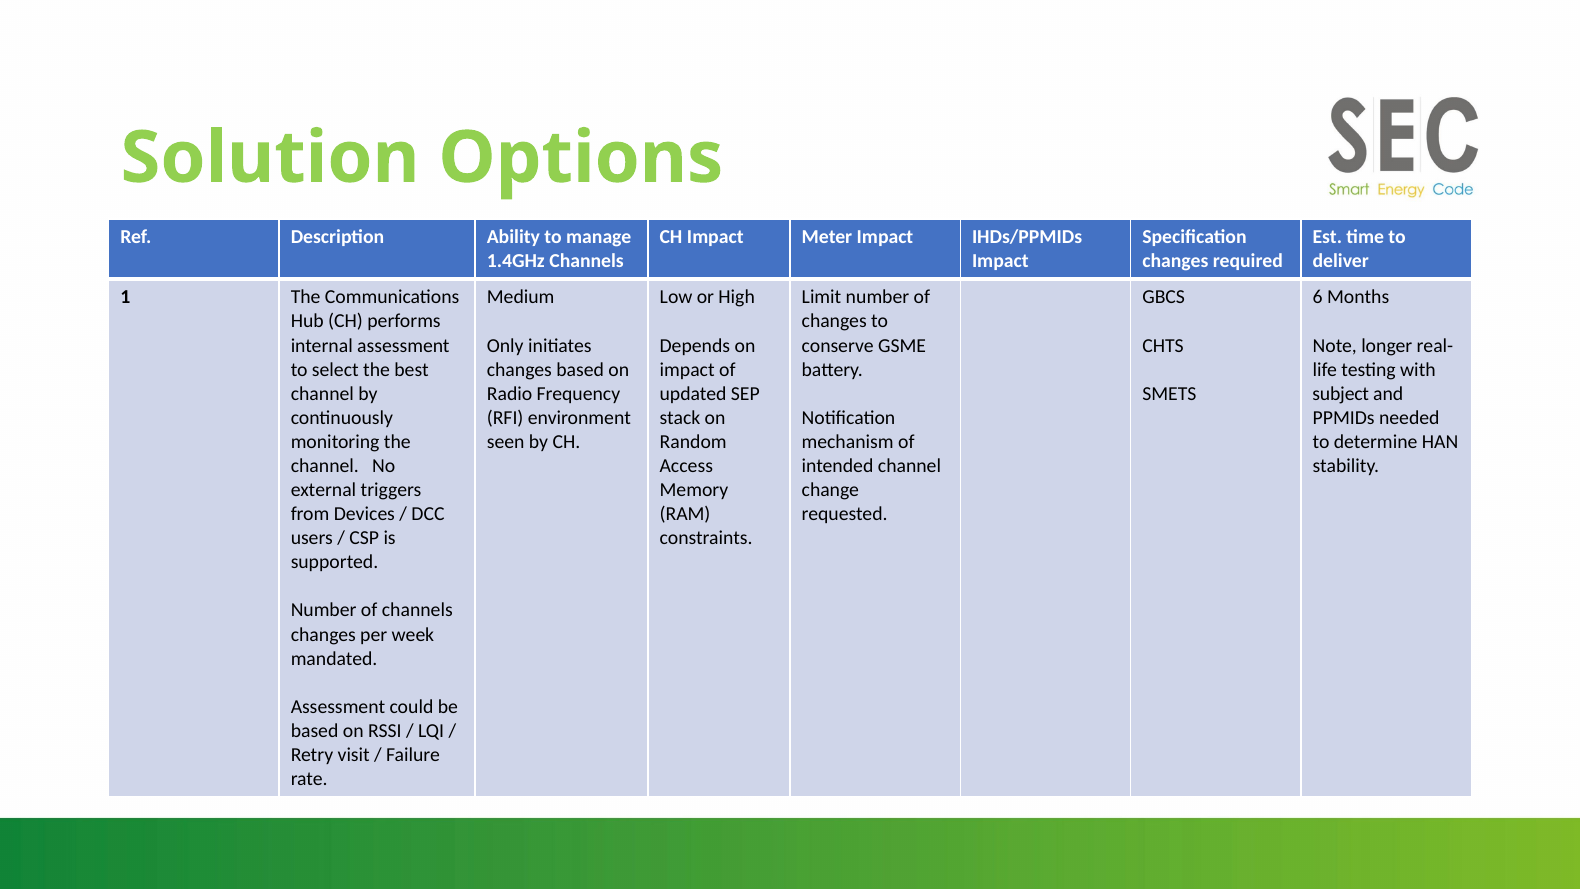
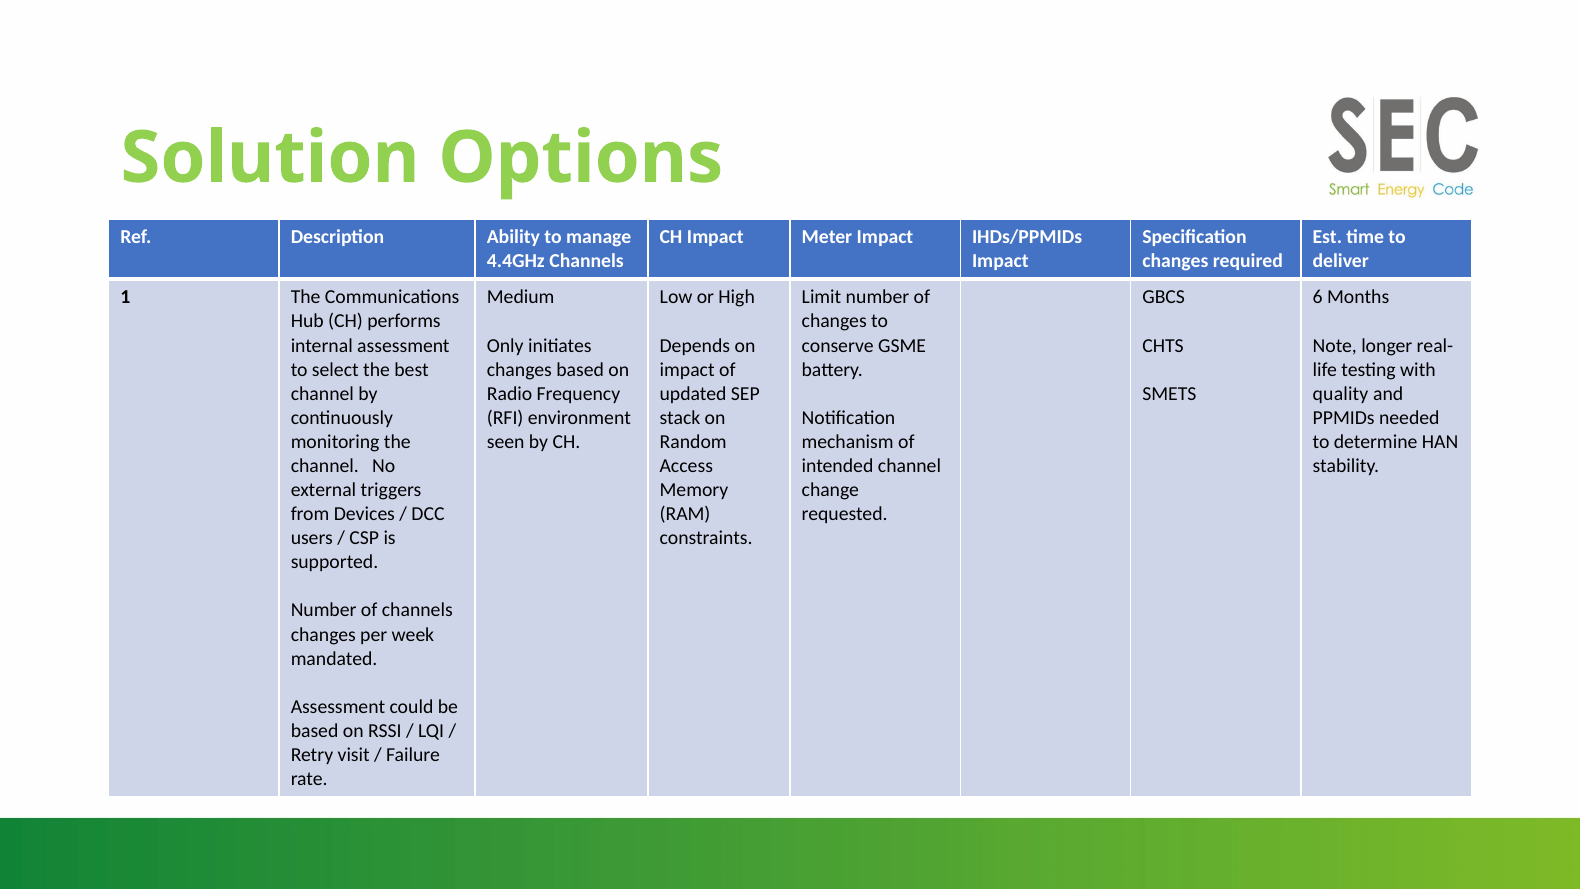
1.4GHz: 1.4GHz -> 4.4GHz (516, 261)
subject: subject -> quality (1341, 394)
